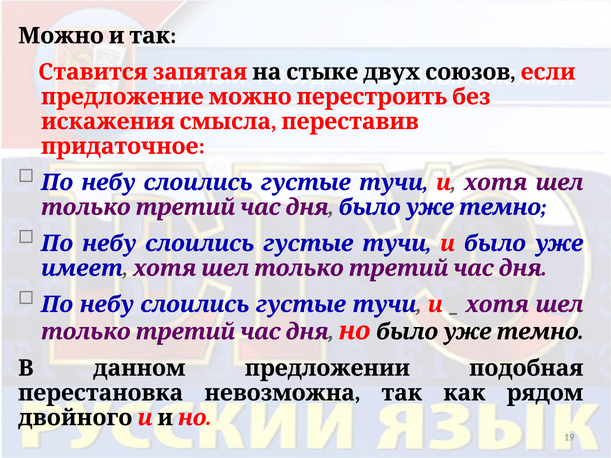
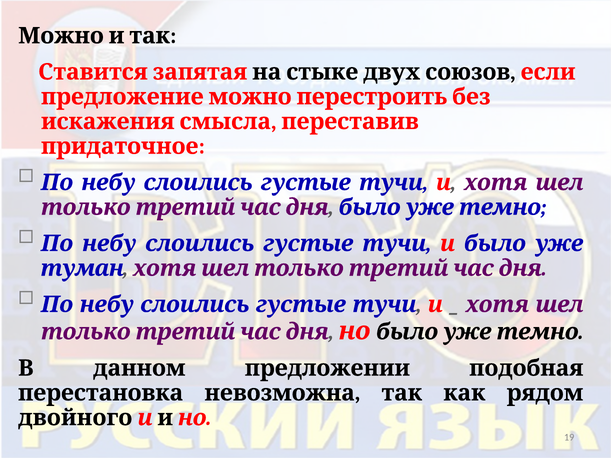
имеет: имеет -> туман (82, 268)
